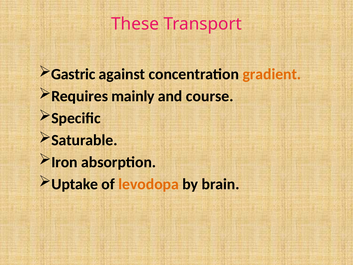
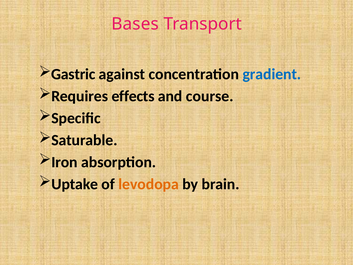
These: These -> Bases (135, 24)
gradient colour: orange -> blue (272, 74)
mainly: mainly -> effects (133, 96)
